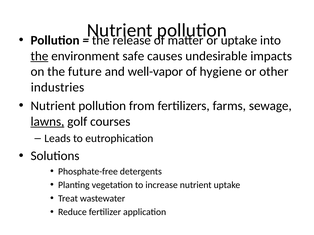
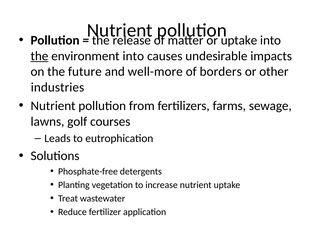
environment safe: safe -> into (133, 56)
well-vapor: well-vapor -> well-more (155, 72)
hygiene: hygiene -> borders (221, 72)
lawns underline: present -> none (47, 122)
